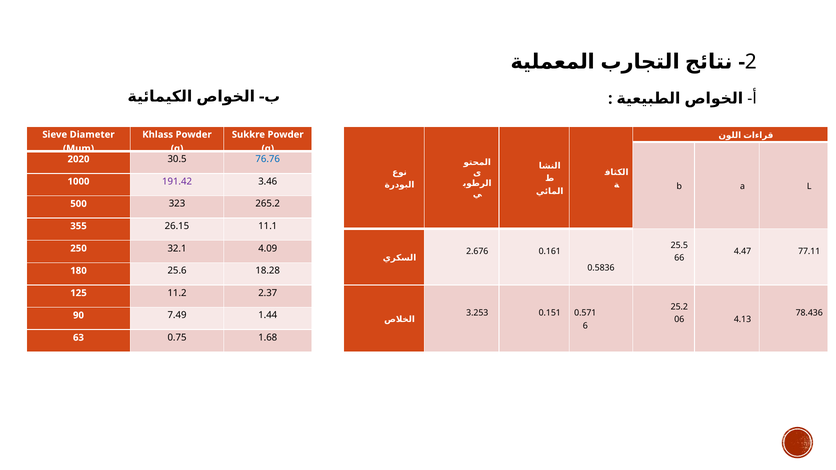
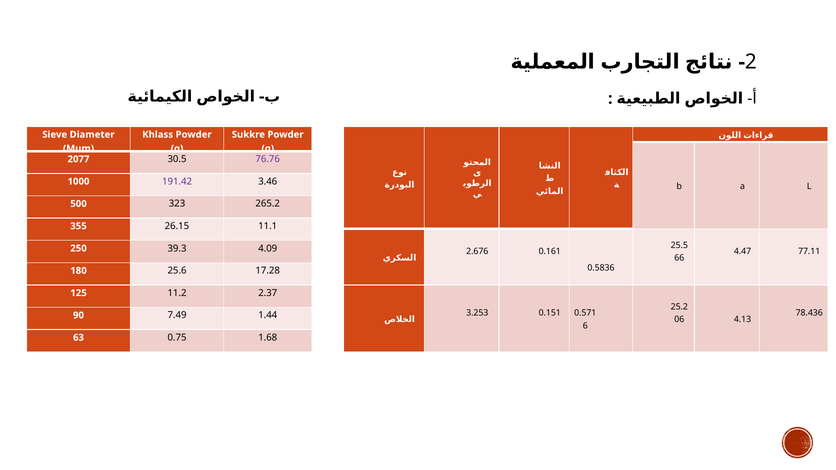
2020: 2020 -> 2077 (78, 159)
76.76 colour: blue -> purple (268, 159)
32.1: 32.1 -> 39.3 (177, 248)
18.28: 18.28 -> 17.28 (268, 271)
